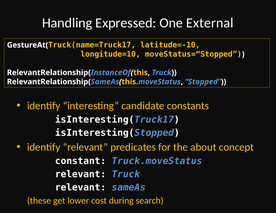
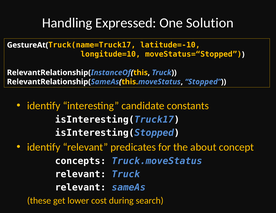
External: External -> Solution (210, 23)
constant: constant -> concepts (81, 161)
